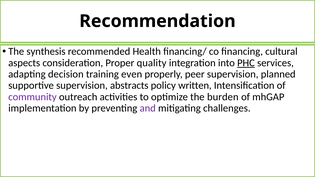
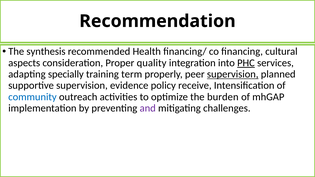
decision: decision -> specially (66, 74)
even: even -> term (132, 74)
supervision underline: none -> present (233, 74)
abstracts: abstracts -> evidence (129, 86)
written: written -> receive (195, 86)
community colour: purple -> blue (32, 97)
